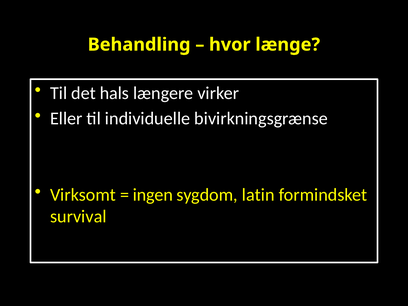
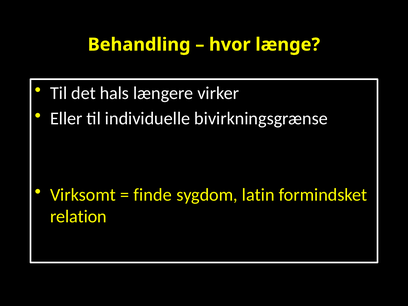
ingen: ingen -> finde (153, 195)
survival: survival -> relation (78, 217)
